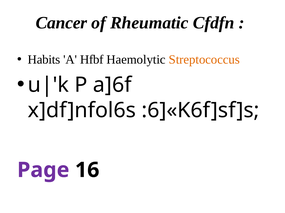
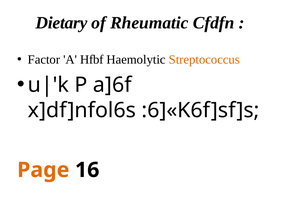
Cancer: Cancer -> Dietary (61, 23)
Habits: Habits -> Factor (44, 60)
Page colour: purple -> orange (43, 171)
